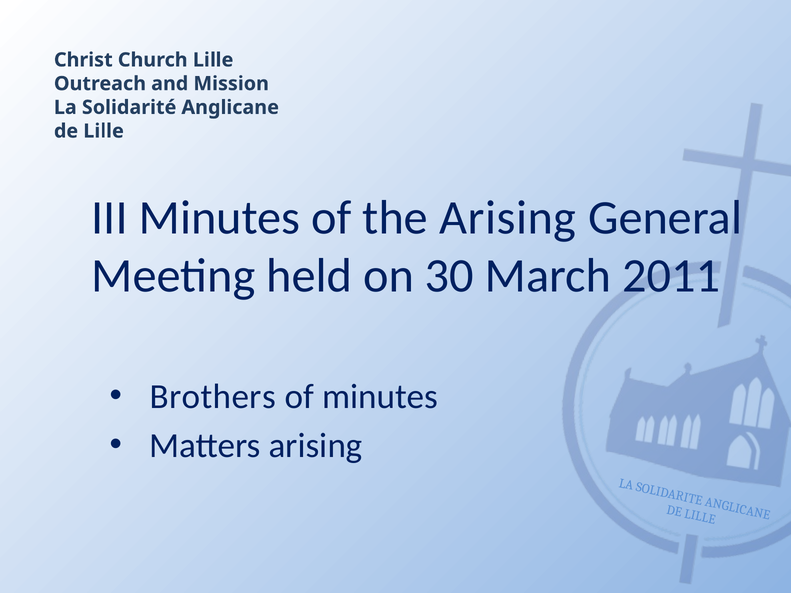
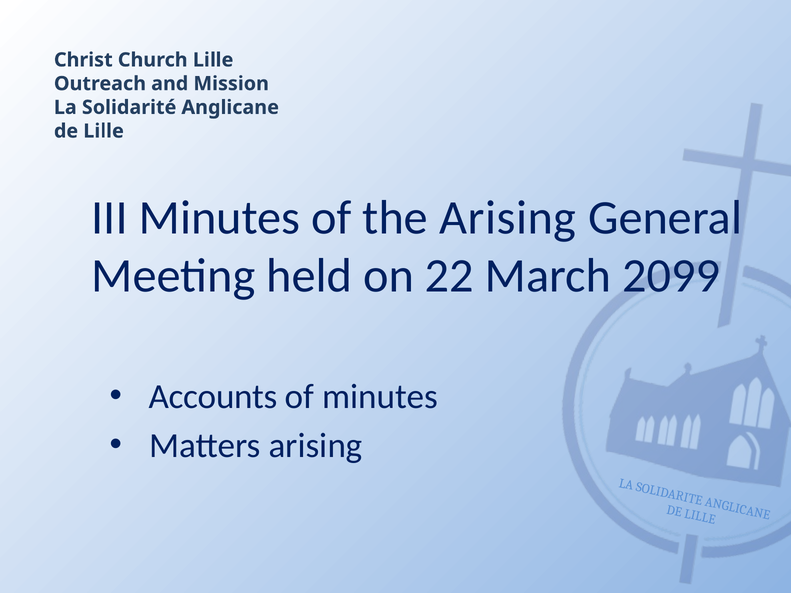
30: 30 -> 22 (449, 276)
2011: 2011 -> 2099 (671, 276)
Brothers: Brothers -> Accounts (213, 397)
